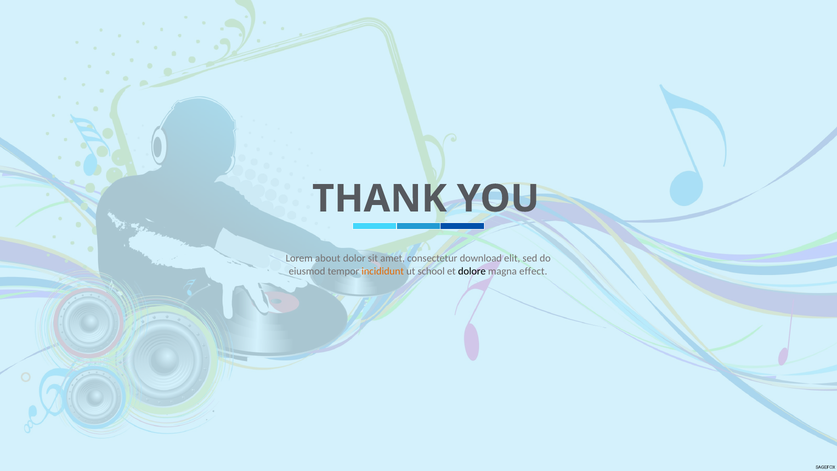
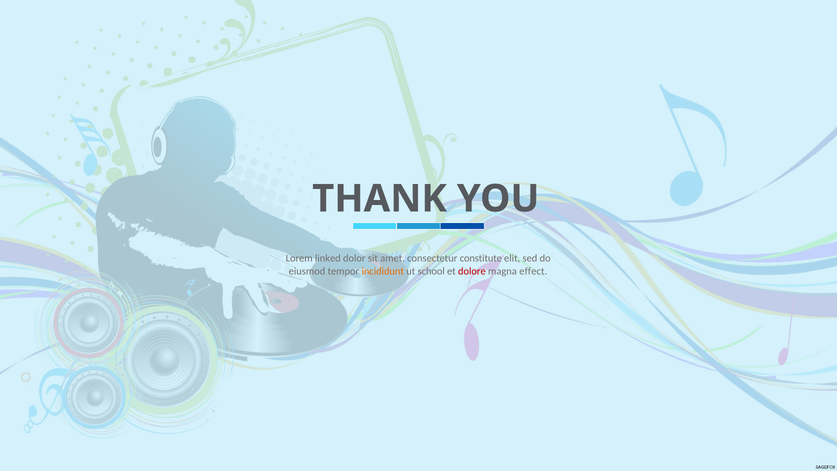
about: about -> linked (328, 258)
download: download -> constitute (481, 258)
dolore colour: black -> red (472, 271)
